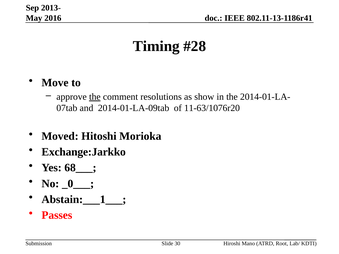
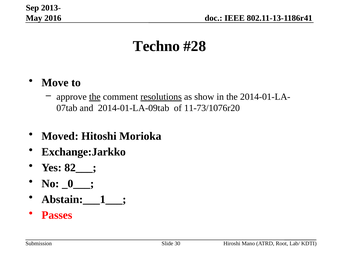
Timing: Timing -> Techno (156, 46)
resolutions underline: none -> present (161, 97)
11-63/1076r20: 11-63/1076r20 -> 11-73/1076r20 (212, 108)
68___: 68___ -> 82___ (80, 168)
